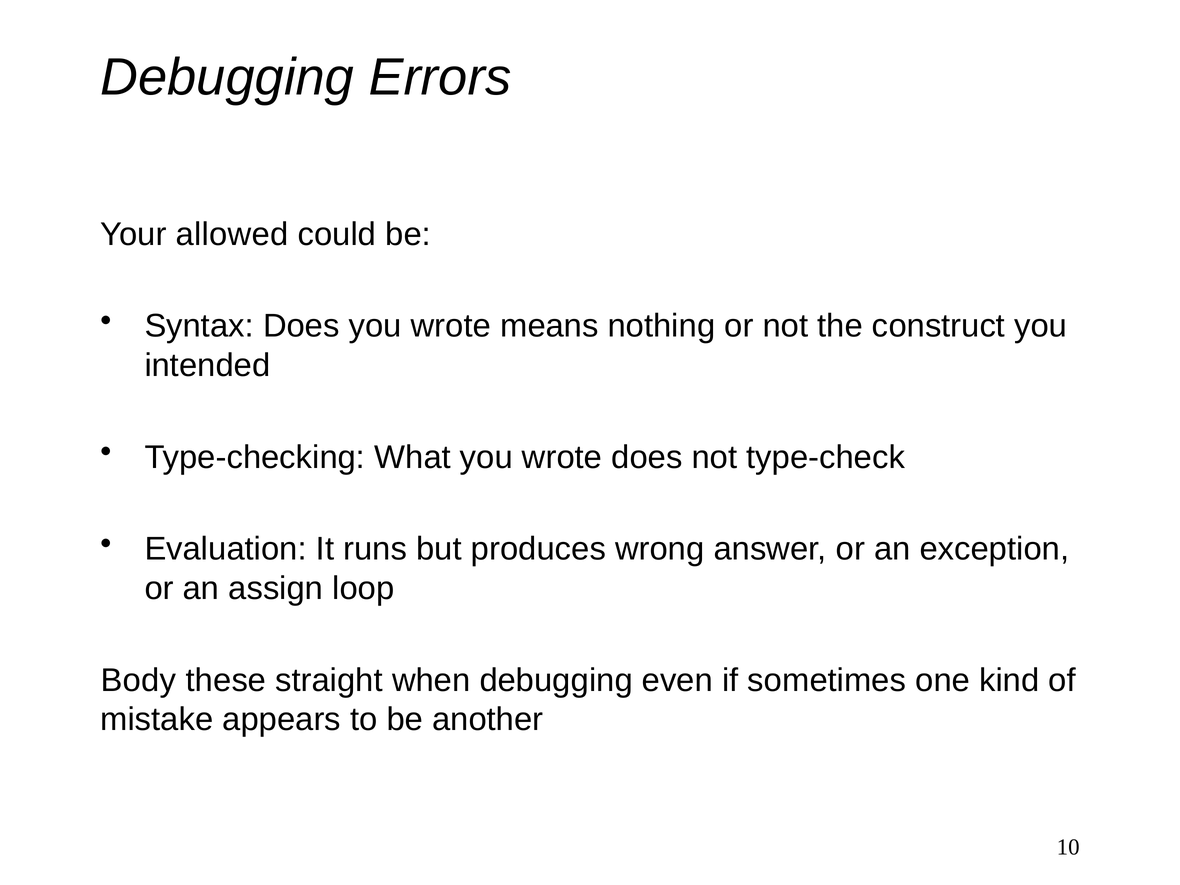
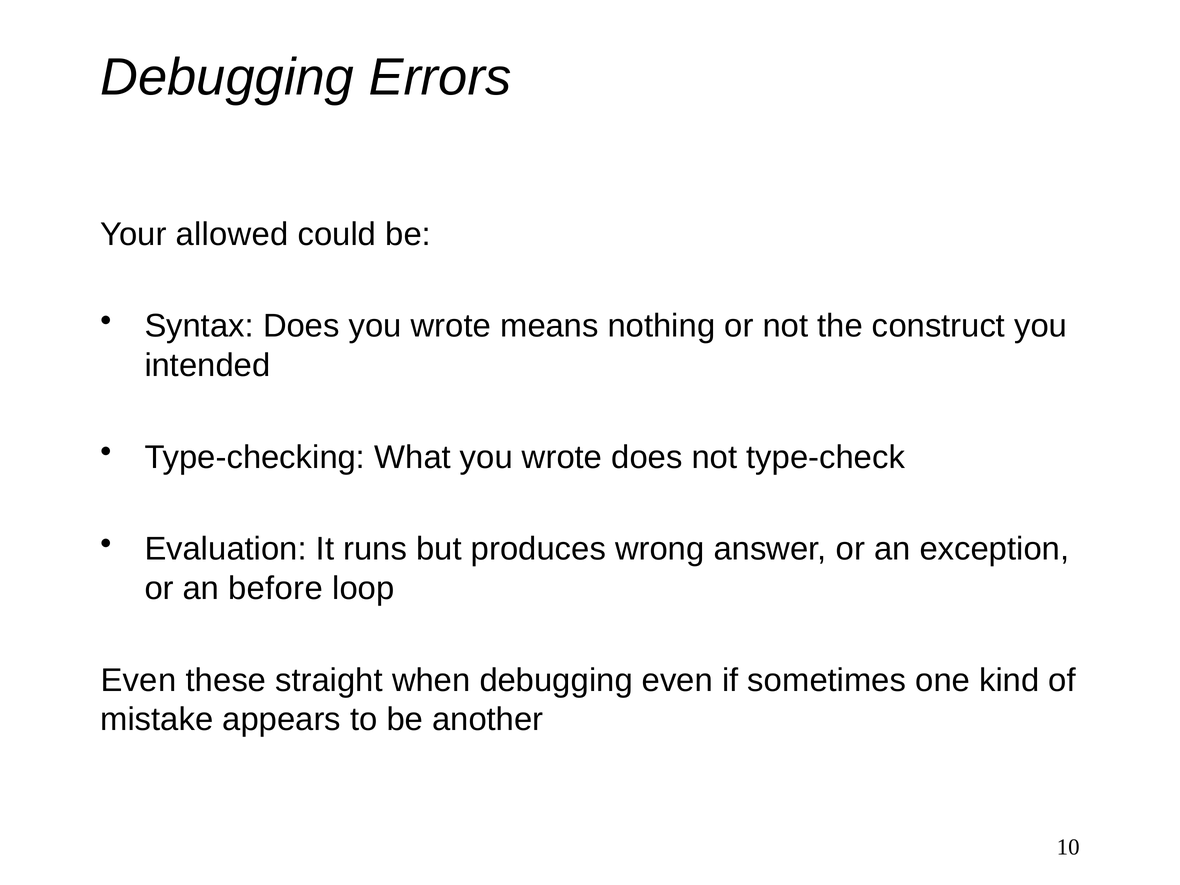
assign: assign -> before (276, 588)
Body: Body -> Even (138, 680)
